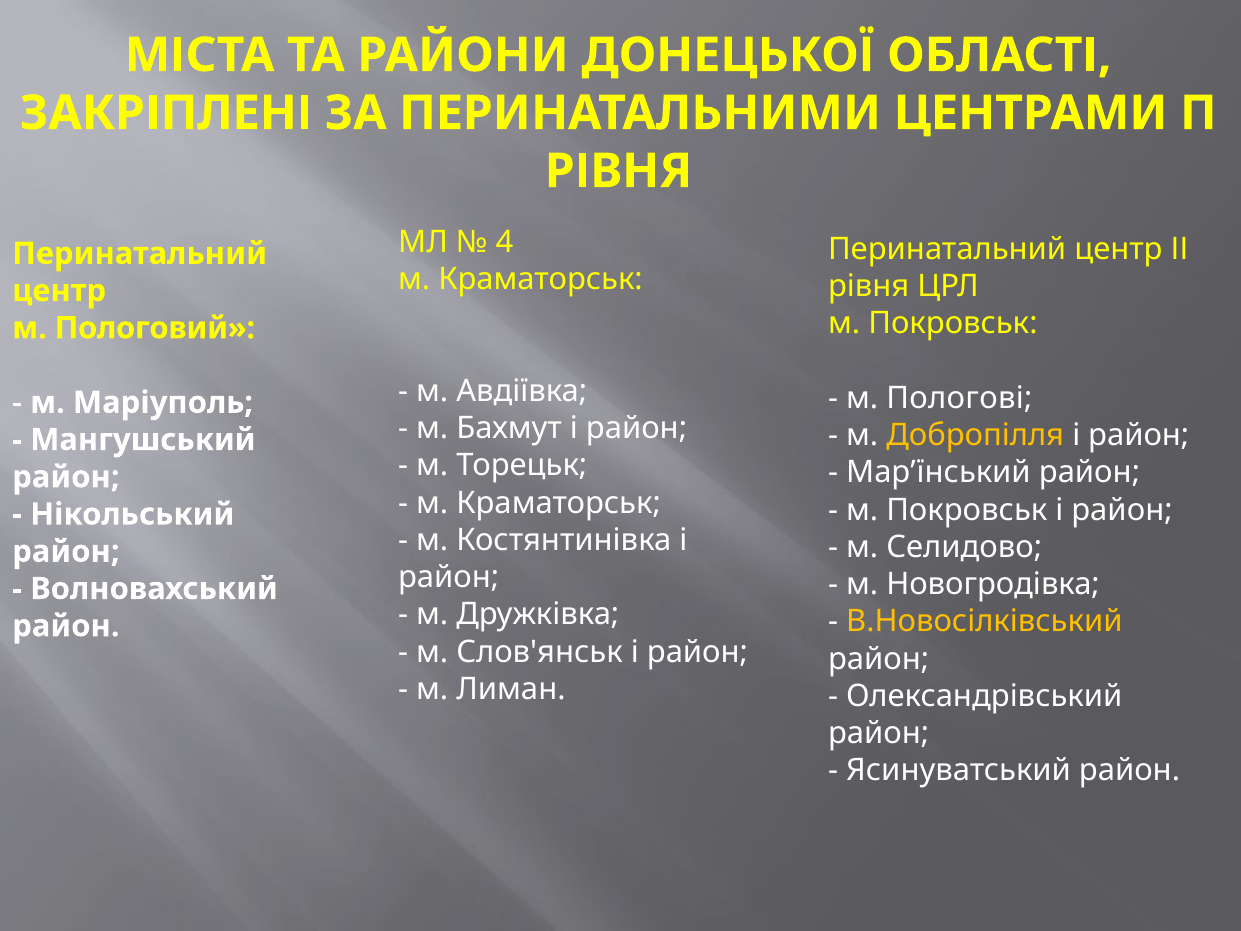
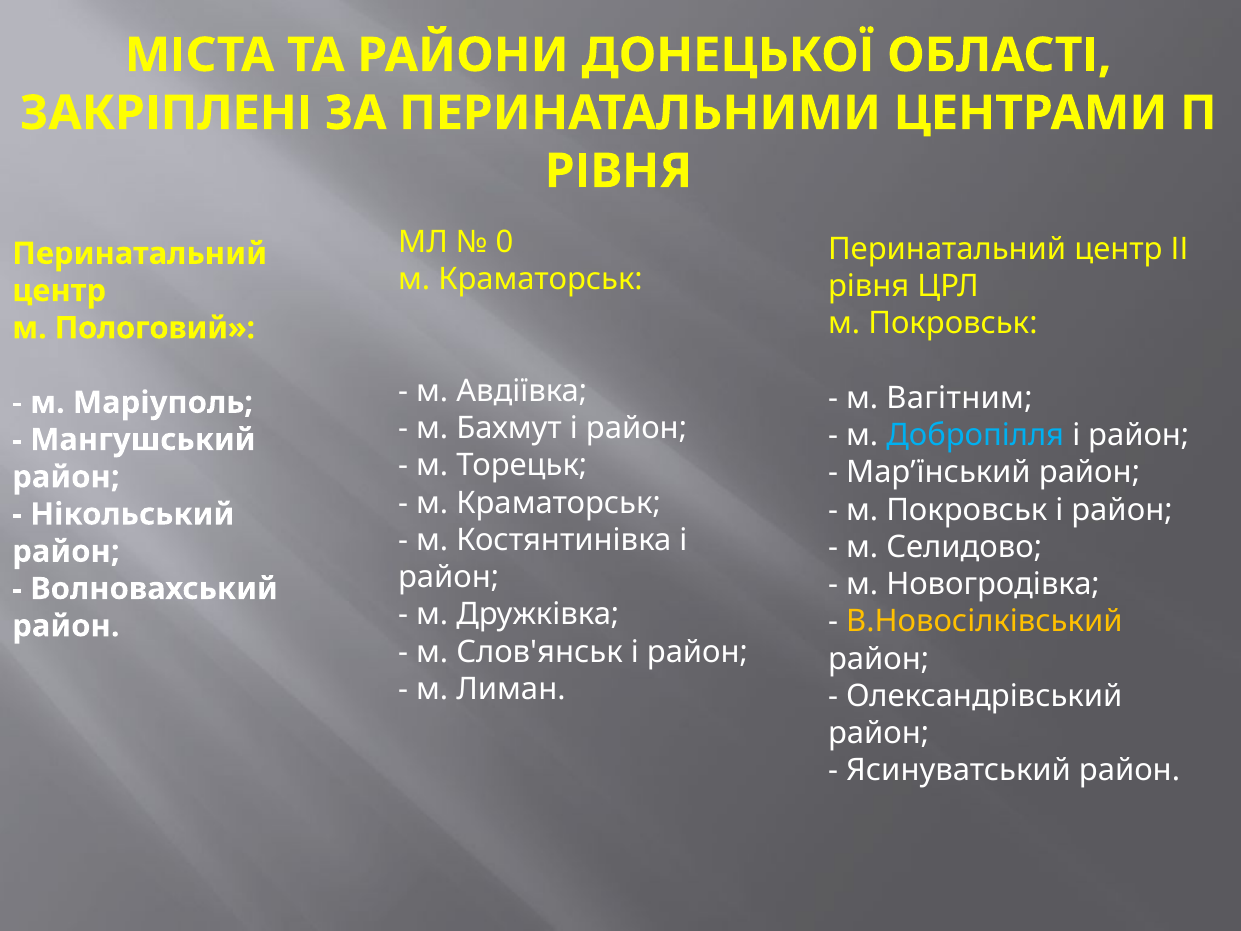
4: 4 -> 0 (504, 242)
Пологові: Пологові -> Вагітним (959, 398)
Добропілля colour: yellow -> light blue (975, 435)
